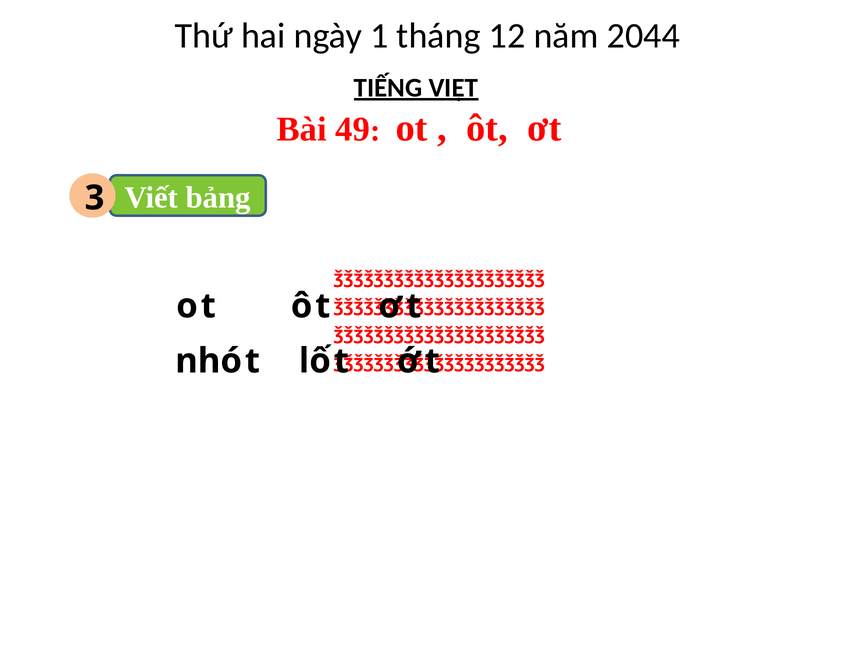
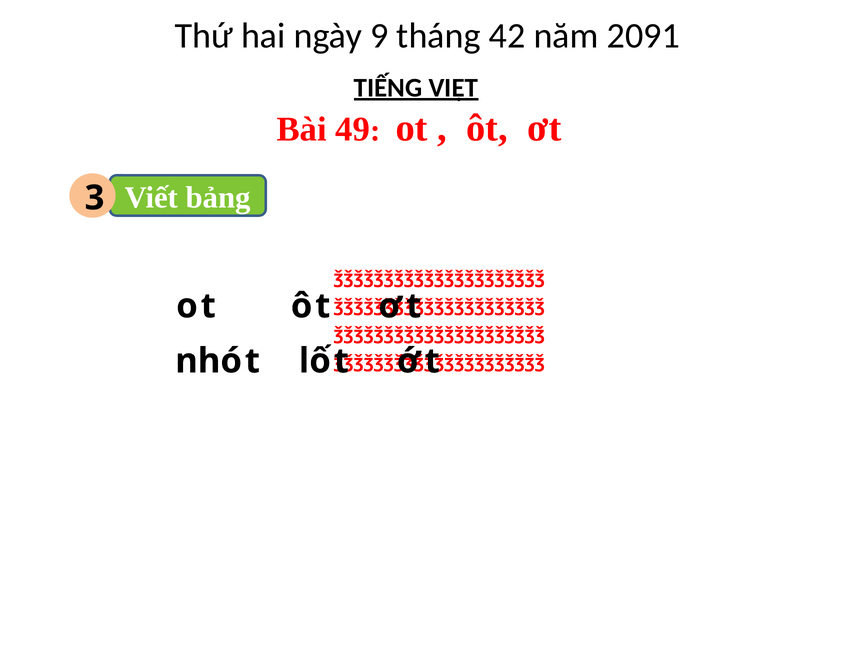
1: 1 -> 9 (379, 36)
12: 12 -> 42 (507, 36)
2044: 2044 -> 2091 (643, 36)
